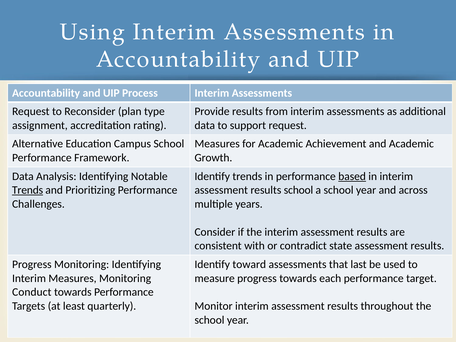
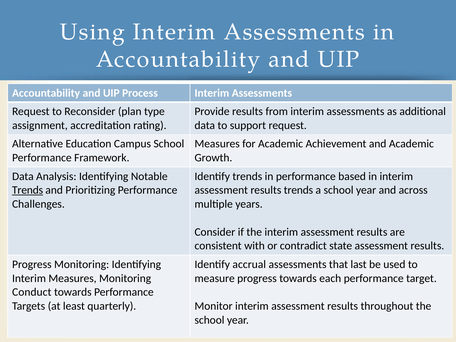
based underline: present -> none (352, 176)
results school: school -> trends (298, 190)
toward: toward -> accrual (249, 264)
